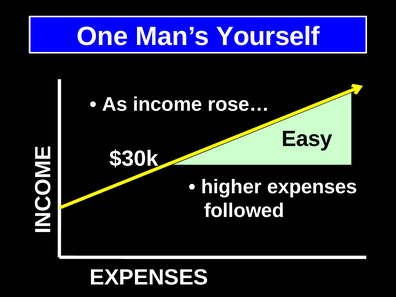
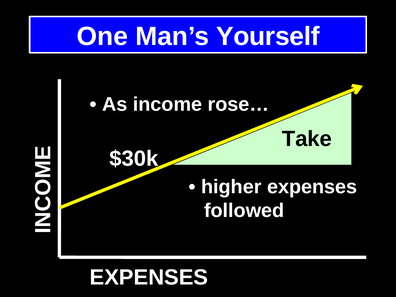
Easy: Easy -> Take (307, 139)
